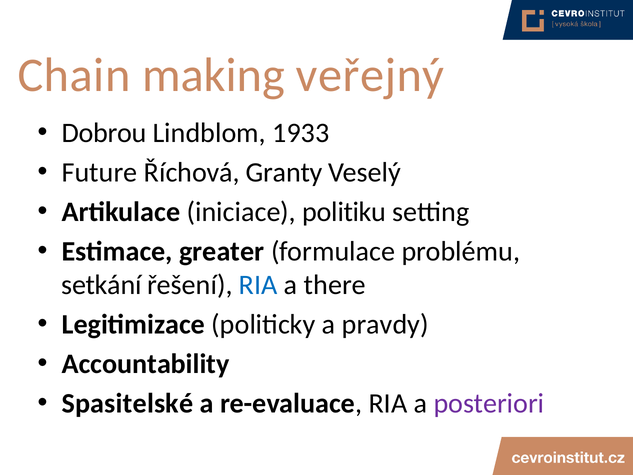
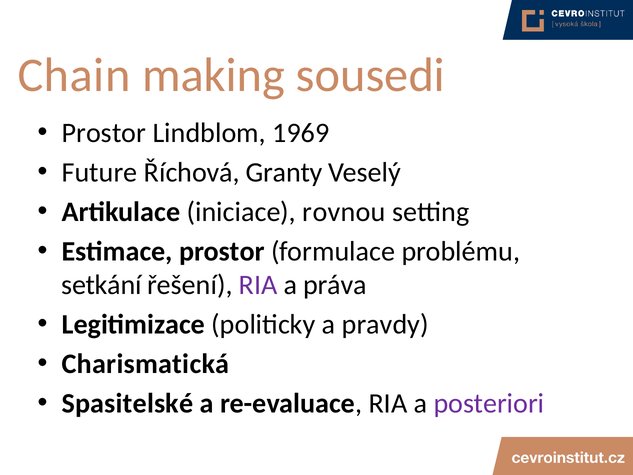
veřejný: veřejný -> sousedi (370, 75)
Dobrou: Dobrou -> Prostor (104, 133)
1933: 1933 -> 1969 (301, 133)
politiku: politiku -> rovnou (344, 212)
Estimace greater: greater -> prostor (222, 251)
RIA colour: blue -> purple (258, 285)
there: there -> práva (335, 285)
Accountability: Accountability -> Charismatická (145, 364)
